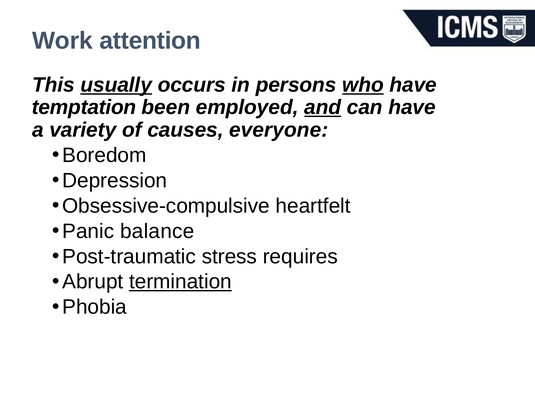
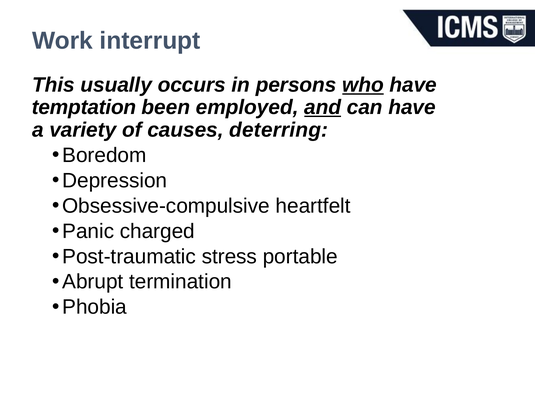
attention: attention -> interrupt (150, 41)
usually underline: present -> none (116, 85)
everyone: everyone -> deterring (279, 130)
balance: balance -> charged (157, 231)
requires: requires -> portable (300, 256)
termination underline: present -> none (180, 281)
